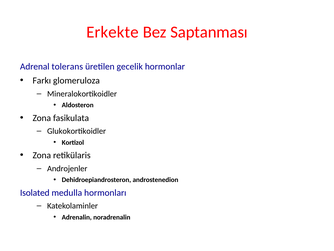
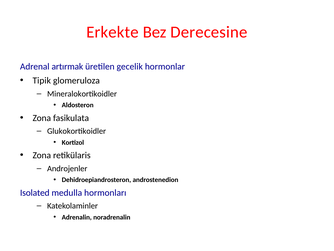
Saptanması: Saptanması -> Derecesine (209, 32)
tolerans: tolerans -> artırmak (67, 66)
Farkı: Farkı -> Tipik (42, 80)
